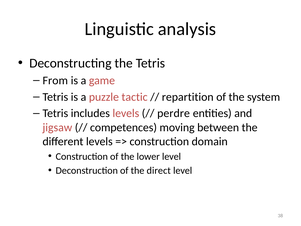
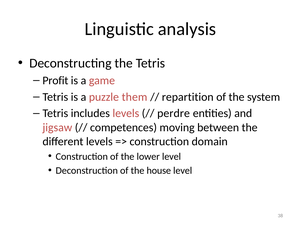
From: From -> Profit (55, 80)
tactic: tactic -> them (135, 97)
direct: direct -> house (159, 170)
